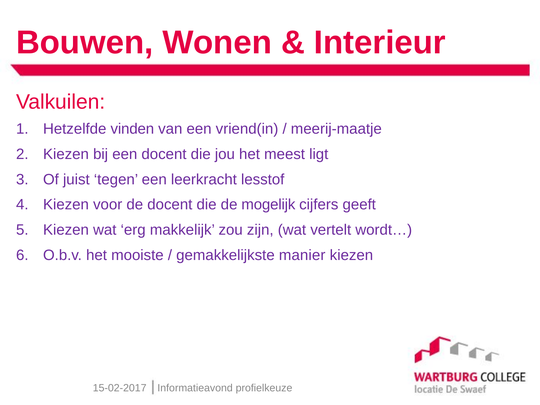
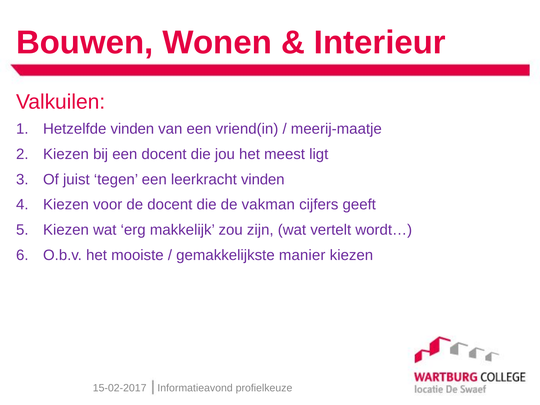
leerkracht lesstof: lesstof -> vinden (263, 179)
mogelijk: mogelijk -> vakman (268, 205)
